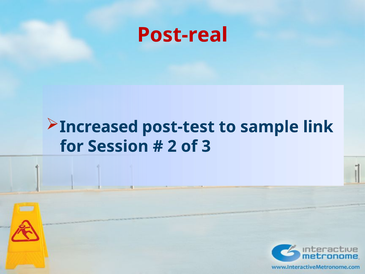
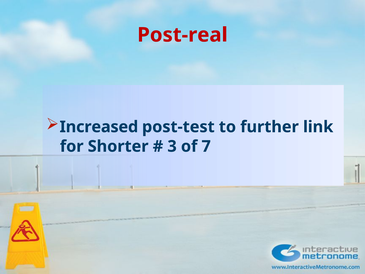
sample: sample -> further (270, 127)
Session: Session -> Shorter (118, 146)
2: 2 -> 3 (172, 146)
3: 3 -> 7 (206, 146)
